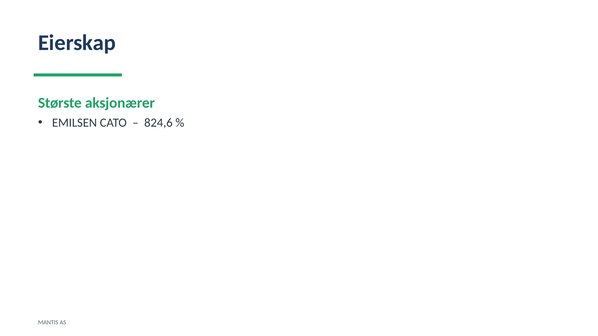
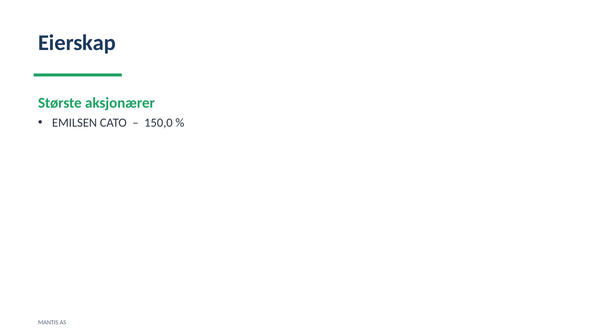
824,6: 824,6 -> 150,0 (158, 123)
